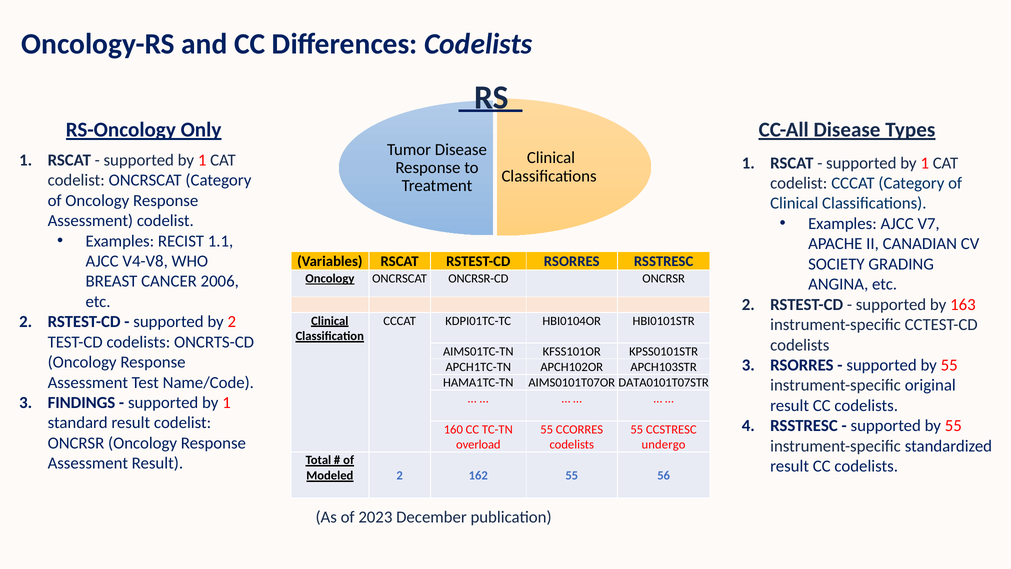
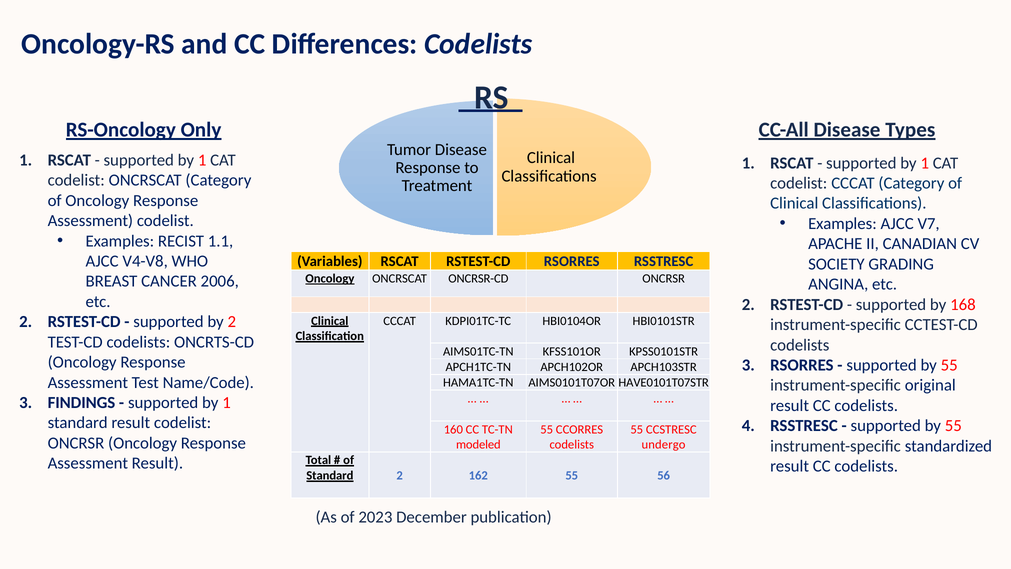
163: 163 -> 168 (963, 304)
DATA0101T07STR: DATA0101T07STR -> HAVE0101T07STR (664, 383)
overload: overload -> modeled (478, 445)
Modeled: Modeled -> Standard (330, 475)
